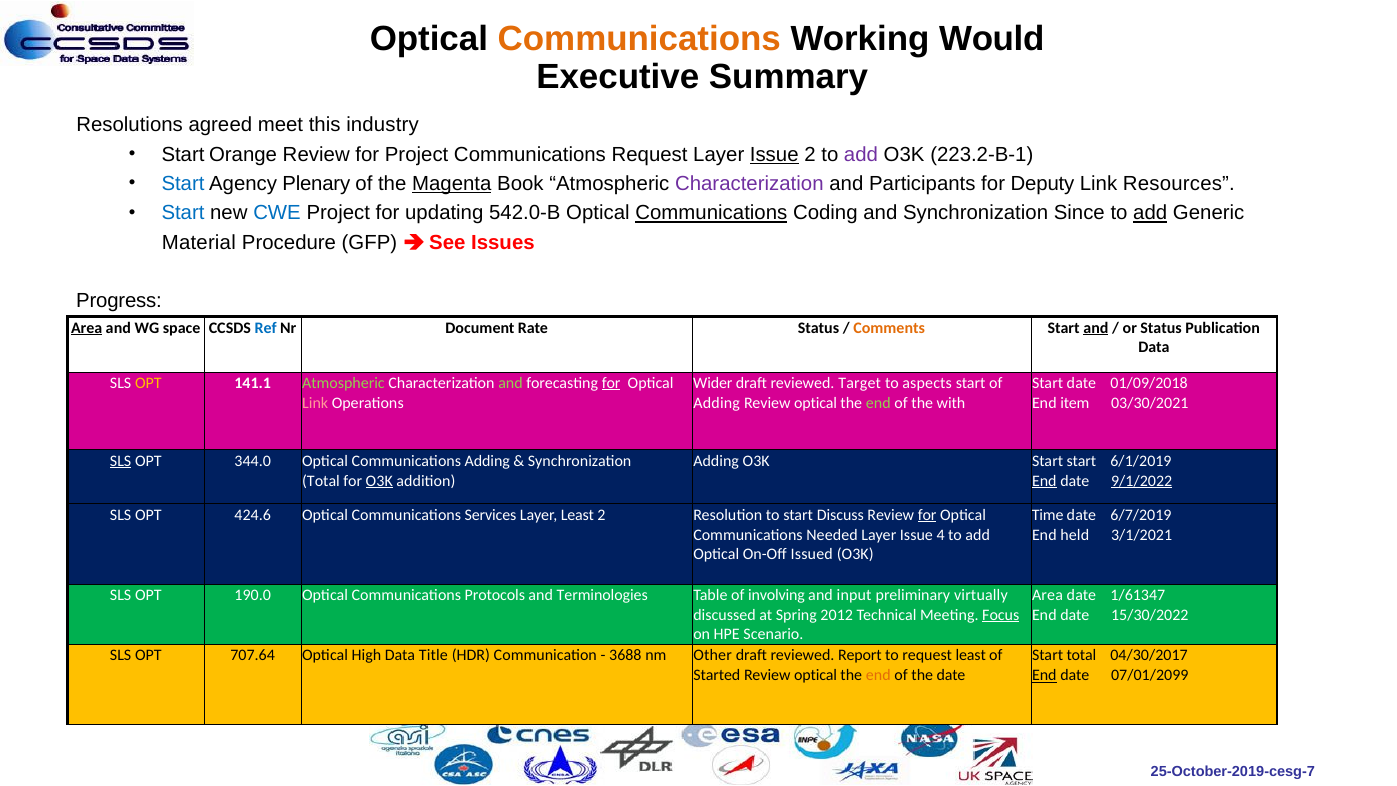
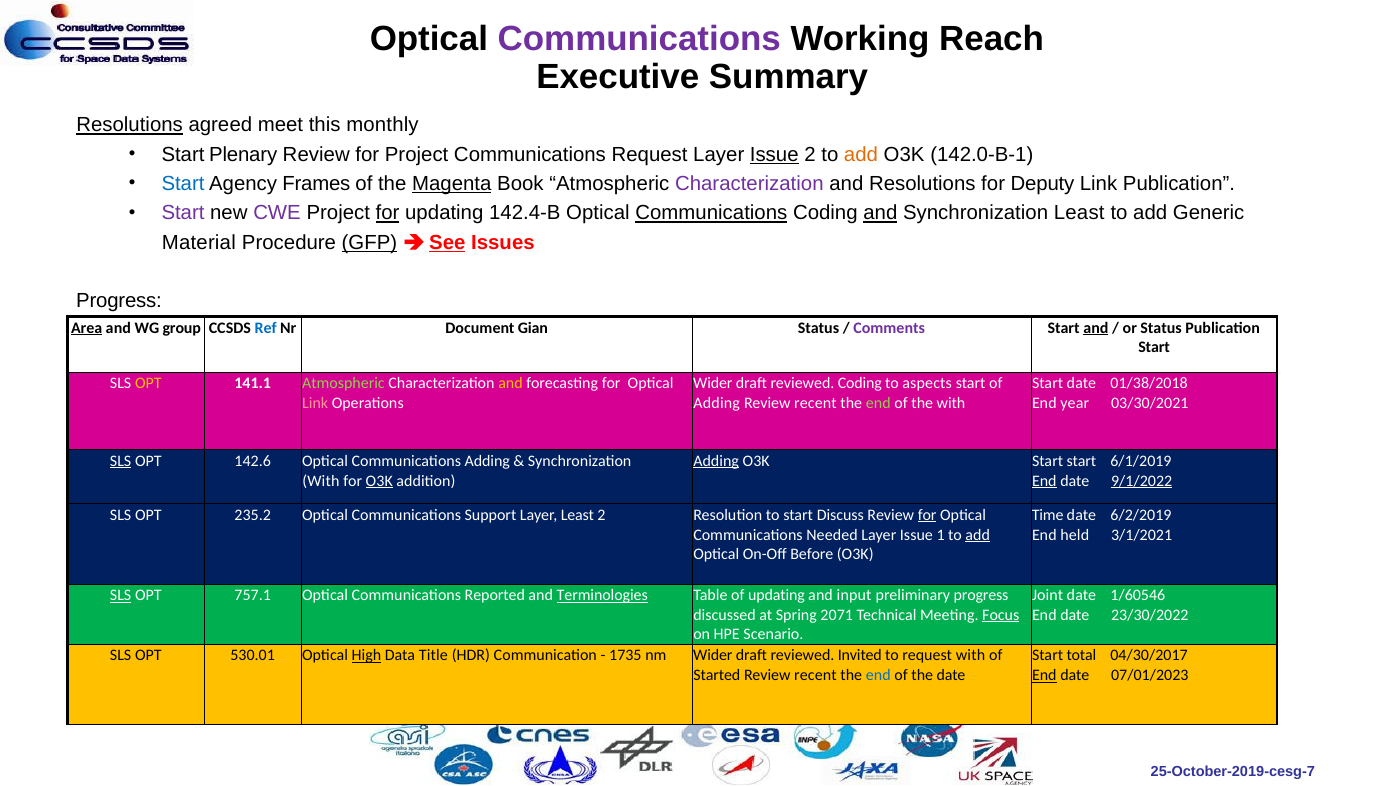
Communications colour: orange -> purple (639, 39)
Would: Would -> Reach (992, 39)
Resolutions underline: none -> present (130, 125)
industry: industry -> monthly (382, 125)
Orange: Orange -> Plenary (243, 154)
add colour: purple -> orange (861, 154)
223.2-B-1: 223.2-B-1 -> 142.0-B-1 (982, 154)
Plenary: Plenary -> Frames (316, 184)
and Participants: Participants -> Resolutions (922, 184)
Link Resources: Resources -> Publication (1179, 184)
Start colour: blue -> purple (183, 213)
CWE colour: blue -> purple (277, 213)
for underline: none -> present (388, 213)
542.0-B: 542.0-B -> 142.4-B (525, 213)
and underline: none -> present (880, 213)
Synchronization Since: Since -> Least (1079, 213)
add underline: present -> none (1150, 213)
GFP underline: none -> present (369, 242)
See underline: none -> present (447, 242)
space: space -> group (182, 328)
Rate: Rate -> Gian (533, 328)
Comments colour: orange -> purple (889, 328)
Data: Data -> Start (1154, 347)
and colour: light green -> yellow (510, 383)
for underline: present -> none (611, 383)
reviewed Target: Target -> Coding (860, 383)
01/09/2018: 01/09/2018 -> 01/38/2018 (1149, 383)
optical: optical -> recent (816, 403)
item: item -> year (1075, 403)
344.0: 344.0 -> 142.6 (253, 461)
Adding underline: none -> present (716, 461)
Total: Total -> With (321, 481)
424.6: 424.6 -> 235.2 (253, 515)
Services: Services -> Support (490, 515)
6/7/2019: 6/7/2019 -> 6/2/2019 (1141, 515)
4: 4 -> 1 (941, 535)
add underline: none -> present (978, 535)
Issued: Issued -> Before (812, 554)
SLS underline: none -> present (121, 595)
190.0: 190.0 -> 757.1 (253, 595)
Protocols: Protocols -> Reported (495, 595)
Terminologies underline: none -> present (602, 595)
of involving: involving -> updating (777, 595)
preliminary virtually: virtually -> progress (981, 595)
Area: Area -> Joint (1048, 595)
1/61347: 1/61347 -> 1/60546 (1138, 595)
2012: 2012 -> 2071 (837, 615)
15/30/2022: 15/30/2022 -> 23/30/2022 (1150, 615)
707.64: 707.64 -> 530.01 (253, 655)
High underline: none -> present (366, 655)
3688: 3688 -> 1735 (625, 655)
nm Other: Other -> Wider (713, 655)
Report: Report -> Invited (860, 655)
request least: least -> with (971, 655)
optical: optical -> recent (816, 675)
end colour: orange -> blue (878, 675)
07/01/2099: 07/01/2099 -> 07/01/2023 (1150, 675)
